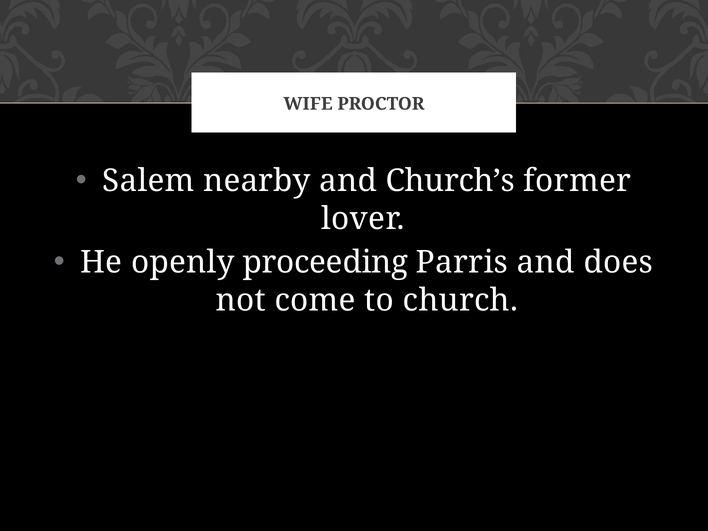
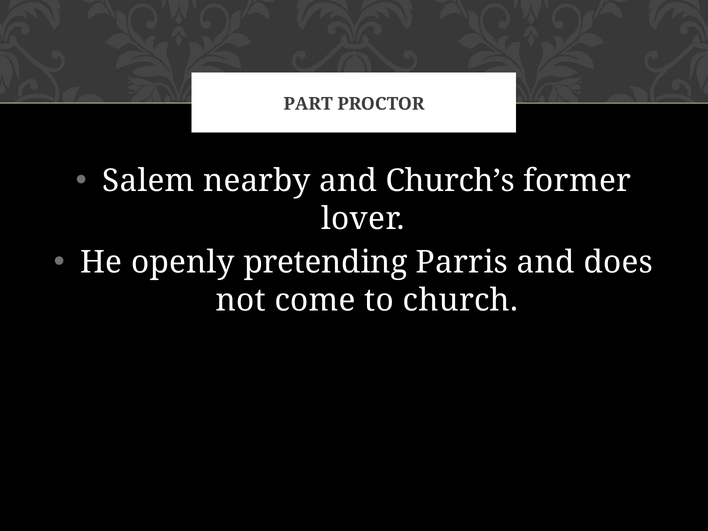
WIFE: WIFE -> PART (308, 104)
proceeding: proceeding -> pretending (326, 263)
